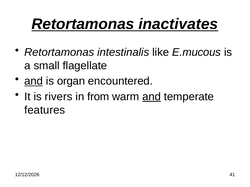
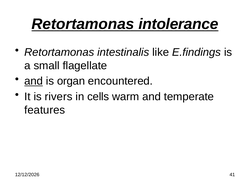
inactivates: inactivates -> intolerance (178, 24)
E.mucous: E.mucous -> E.findings (196, 52)
from: from -> cells (98, 97)
and underline: present -> none (152, 97)
